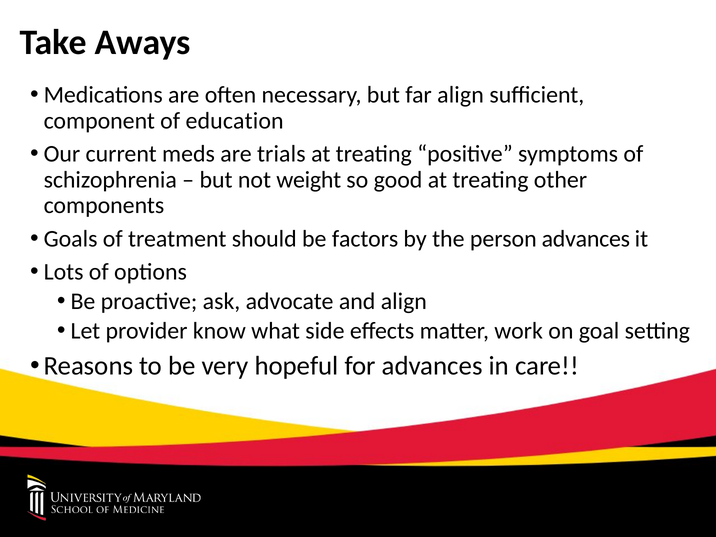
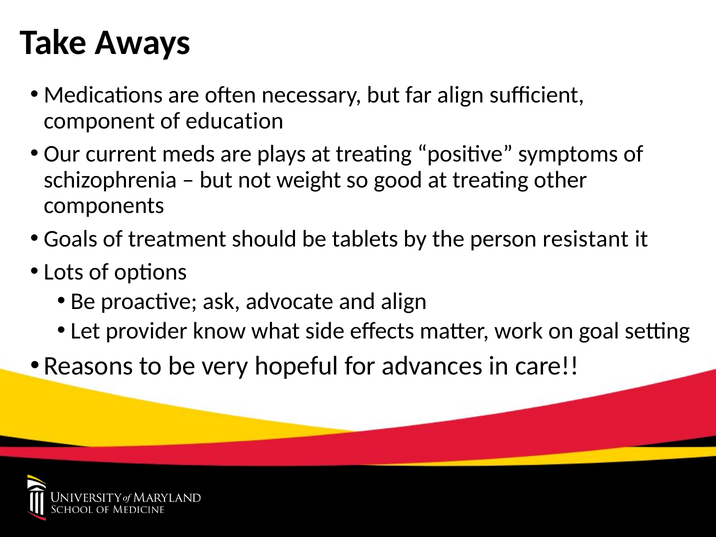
trials: trials -> plays (281, 154)
factors: factors -> tablets (365, 239)
person advances: advances -> resistant (586, 239)
